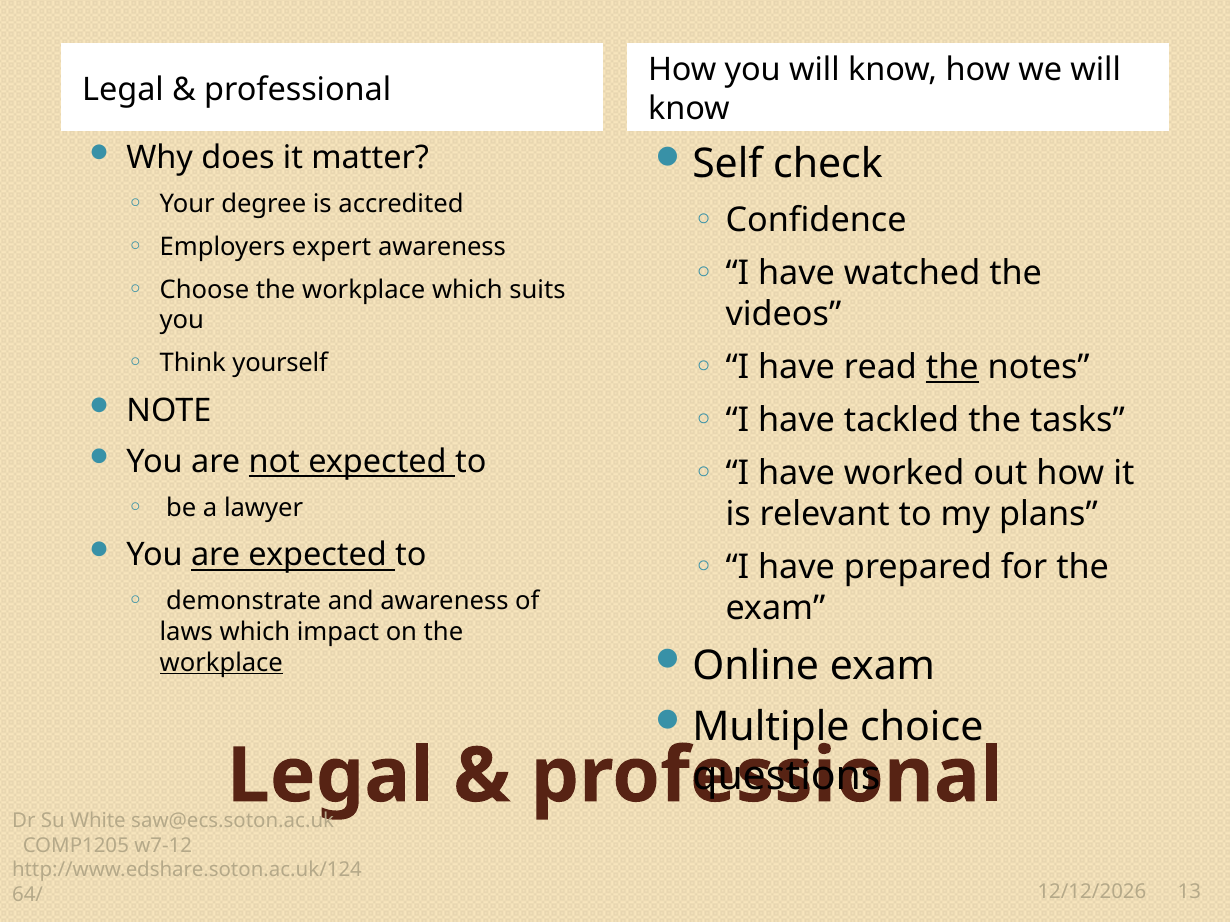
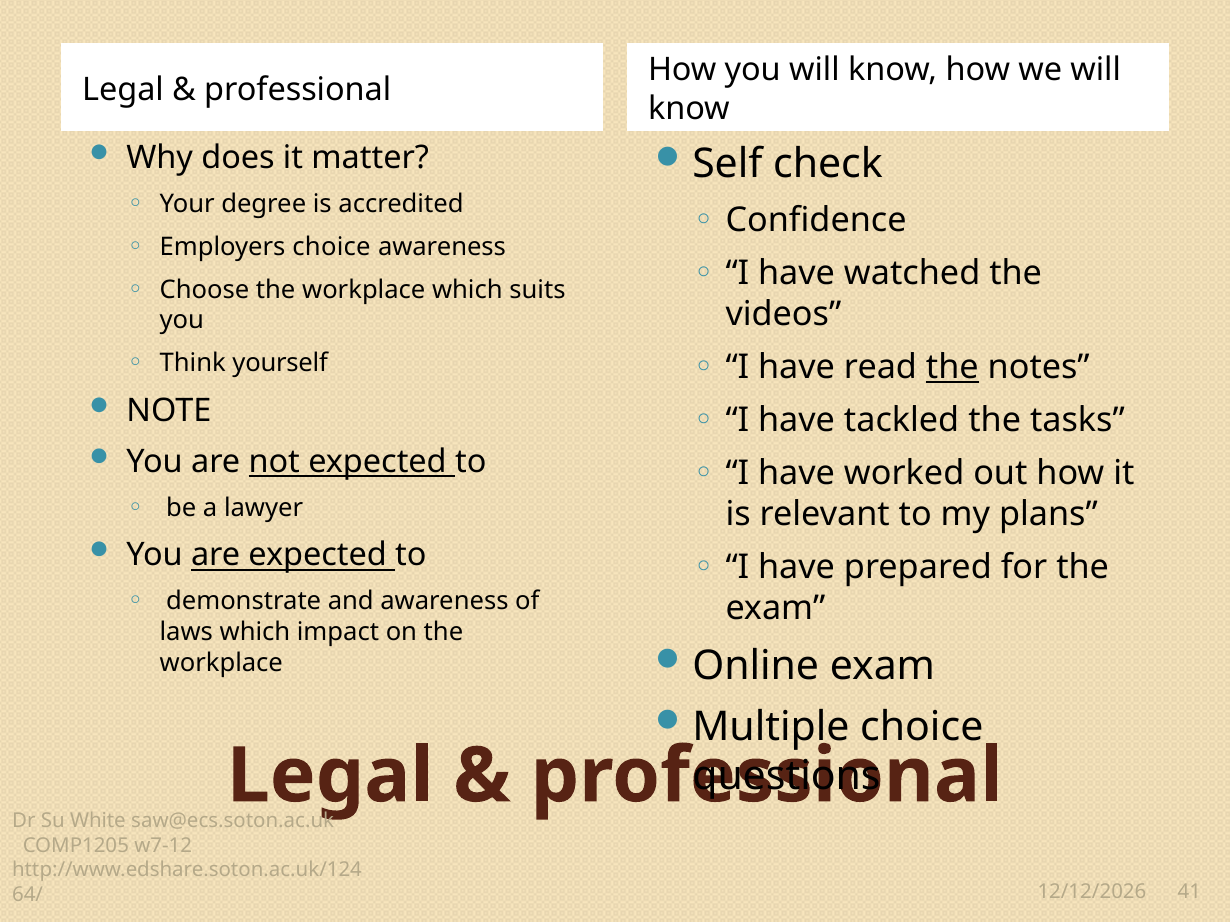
Employers expert: expert -> choice (332, 247)
workplace underline: present -> none (221, 663)
13: 13 -> 41 (1189, 892)
